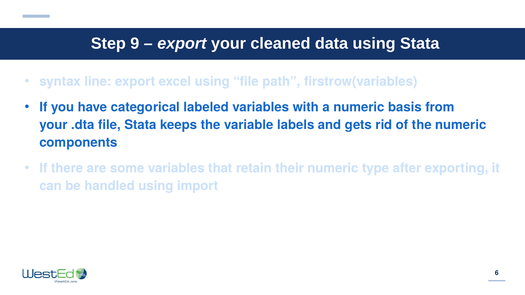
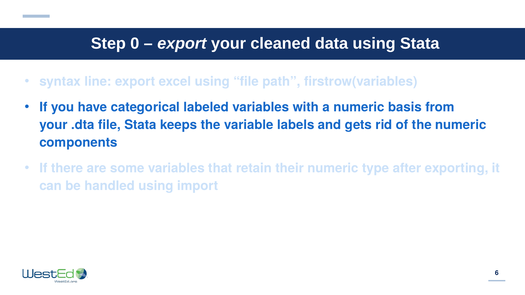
9: 9 -> 0 (135, 44)
